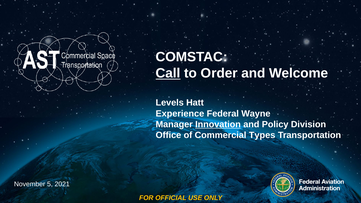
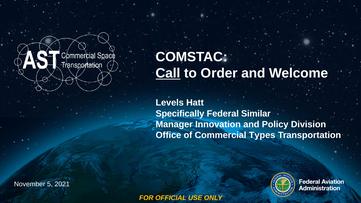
Experience: Experience -> Specifically (180, 114)
Wayne: Wayne -> Similar (256, 114)
Innovation underline: present -> none (218, 124)
